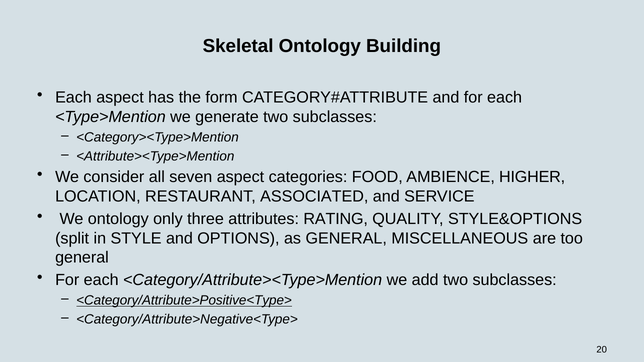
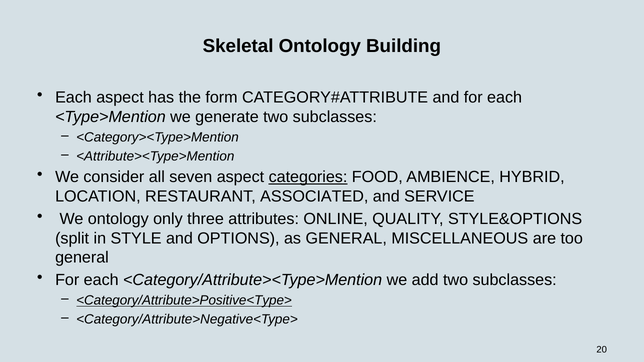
categories underline: none -> present (308, 177)
HIGHER: HIGHER -> HYBRID (532, 177)
RATING: RATING -> ONLINE (336, 219)
